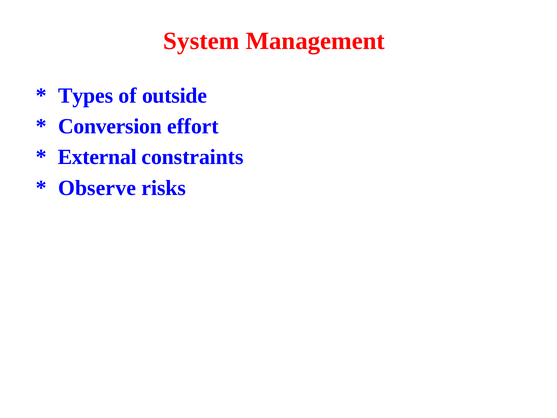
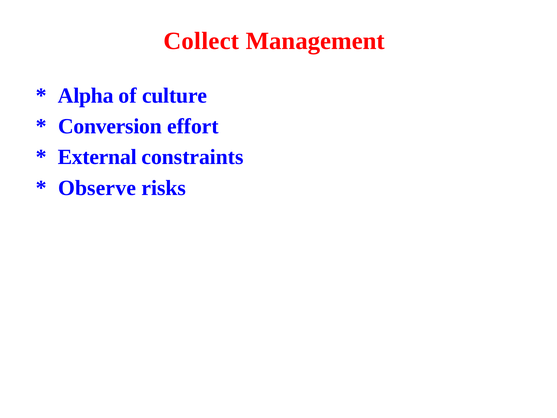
System: System -> Collect (201, 41)
Types: Types -> Alpha (86, 96)
outside: outside -> culture (175, 96)
